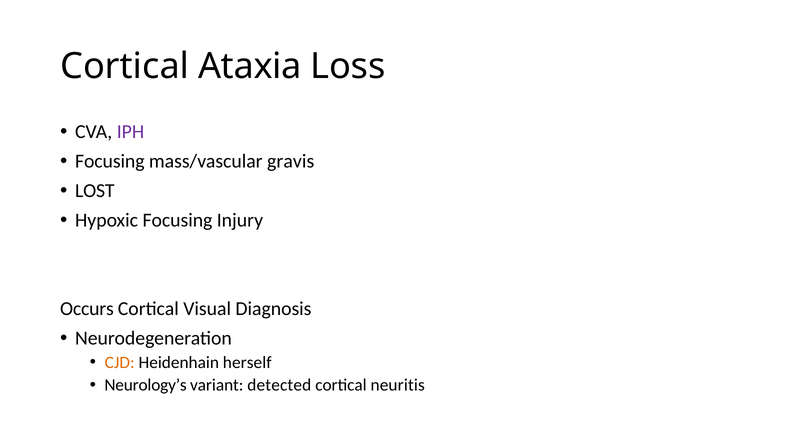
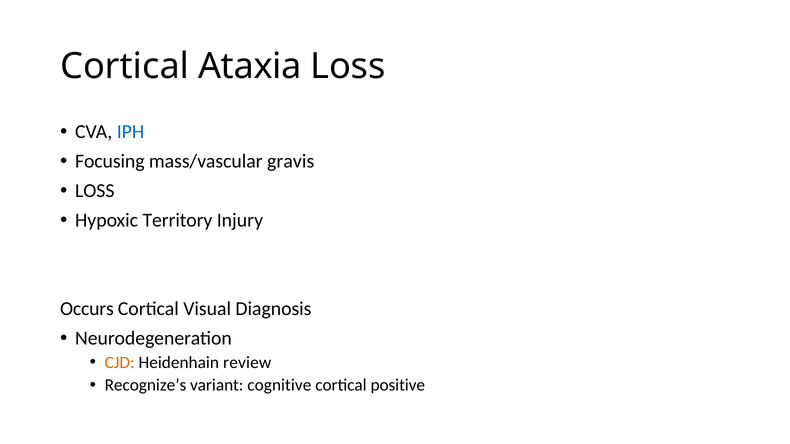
IPH colour: purple -> blue (130, 132)
LOST: LOST -> LOSS (95, 191)
Hypoxic Focusing: Focusing -> Territory (177, 220)
herself: herself -> review (247, 363)
Neurology’s: Neurology’s -> Recognize’s (145, 386)
detected: detected -> cognitive (279, 386)
neuritis: neuritis -> positive (398, 386)
